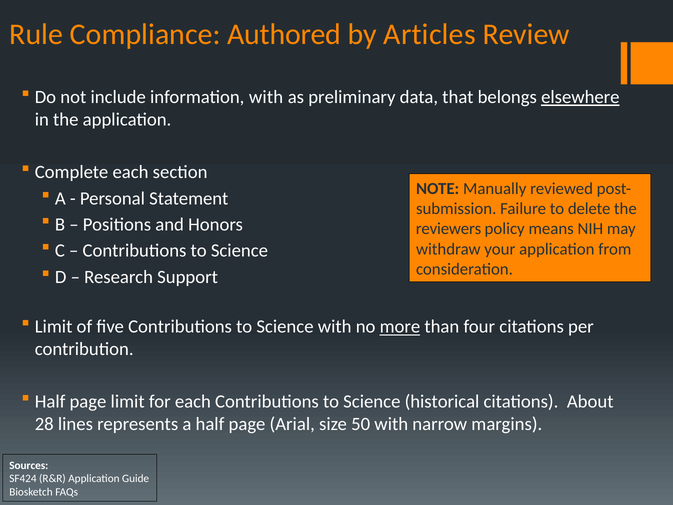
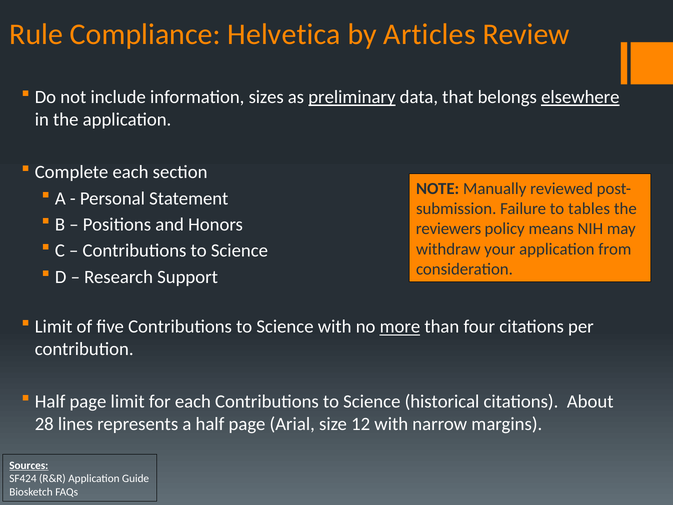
Authored: Authored -> Helvetica (284, 34)
information with: with -> sizes (266, 97)
preliminary underline: none -> present (352, 97)
delete: delete -> tables (589, 209)
50: 50 -> 12 (361, 424)
Sources underline: none -> present (29, 465)
